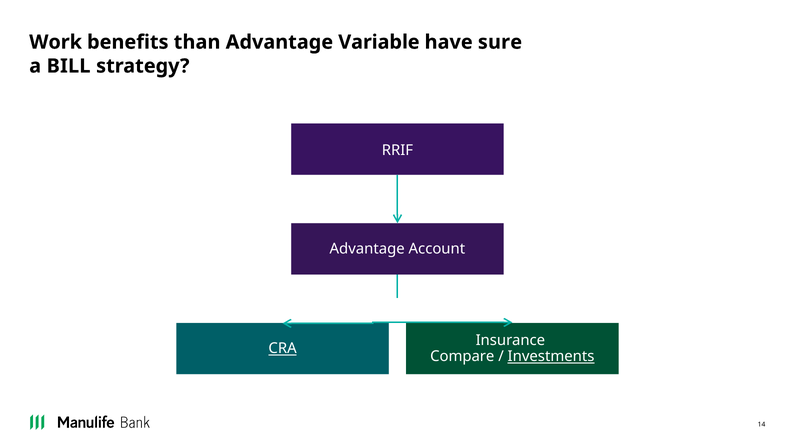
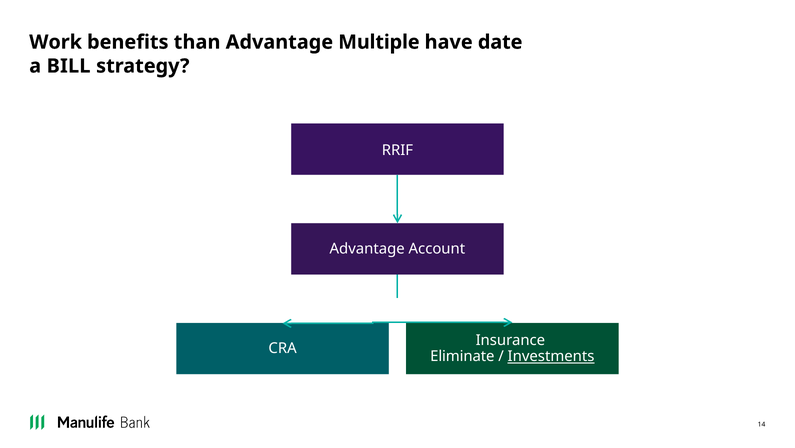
Variable: Variable -> Multiple (379, 42)
sure: sure -> date (500, 42)
CRA underline: present -> none (283, 348)
Compare: Compare -> Eliminate (462, 356)
